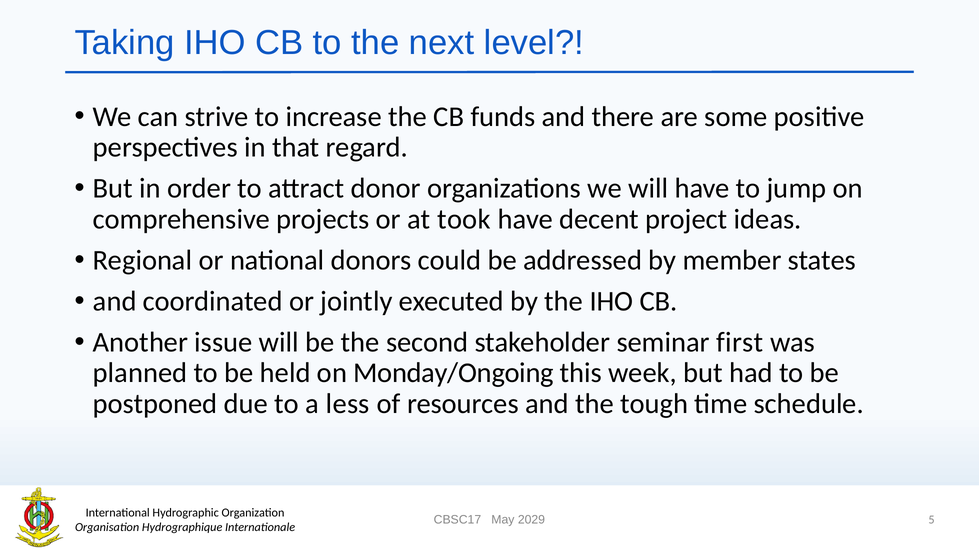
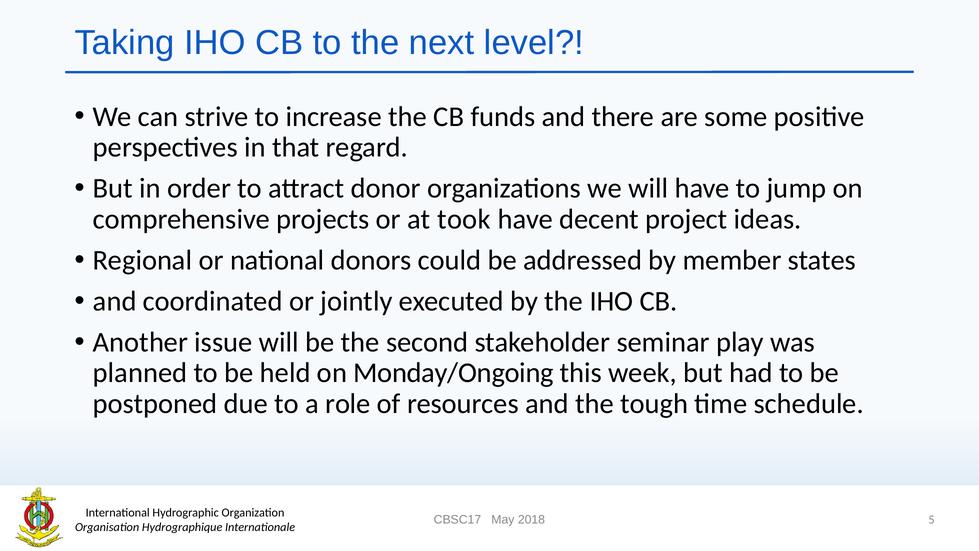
first: first -> play (740, 342)
less: less -> role (348, 404)
2029: 2029 -> 2018 (531, 519)
